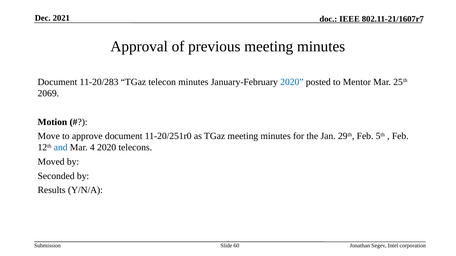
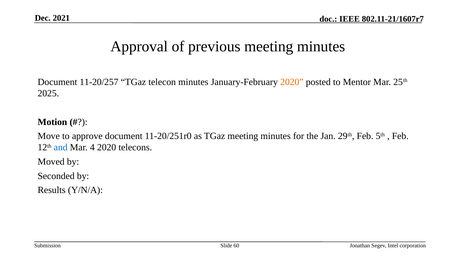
11-20/283: 11-20/283 -> 11-20/257 (99, 82)
2020 colour: blue -> orange (292, 82)
2069: 2069 -> 2025 (48, 94)
